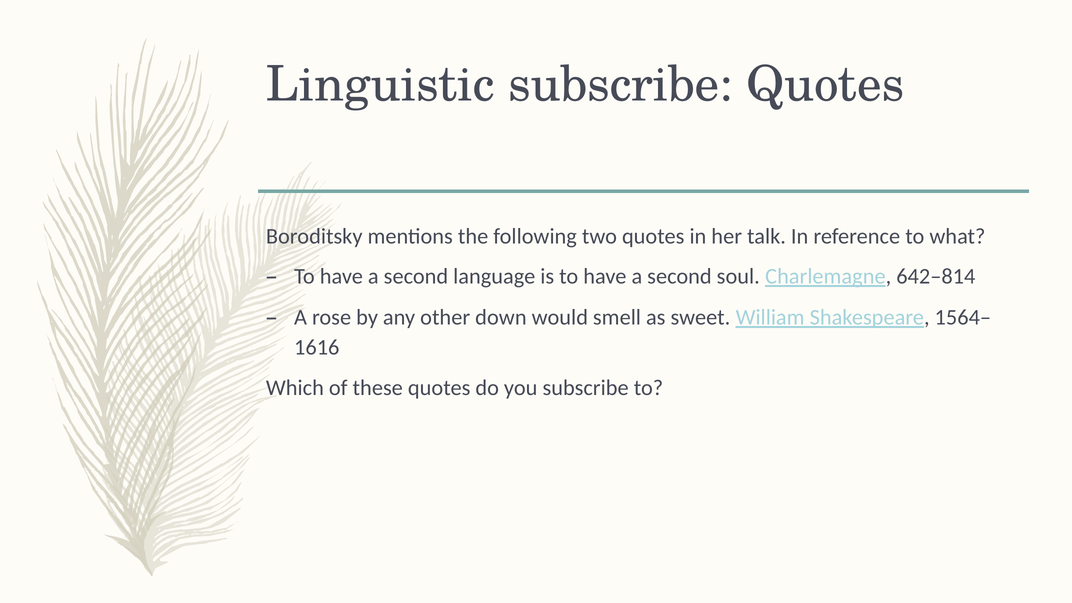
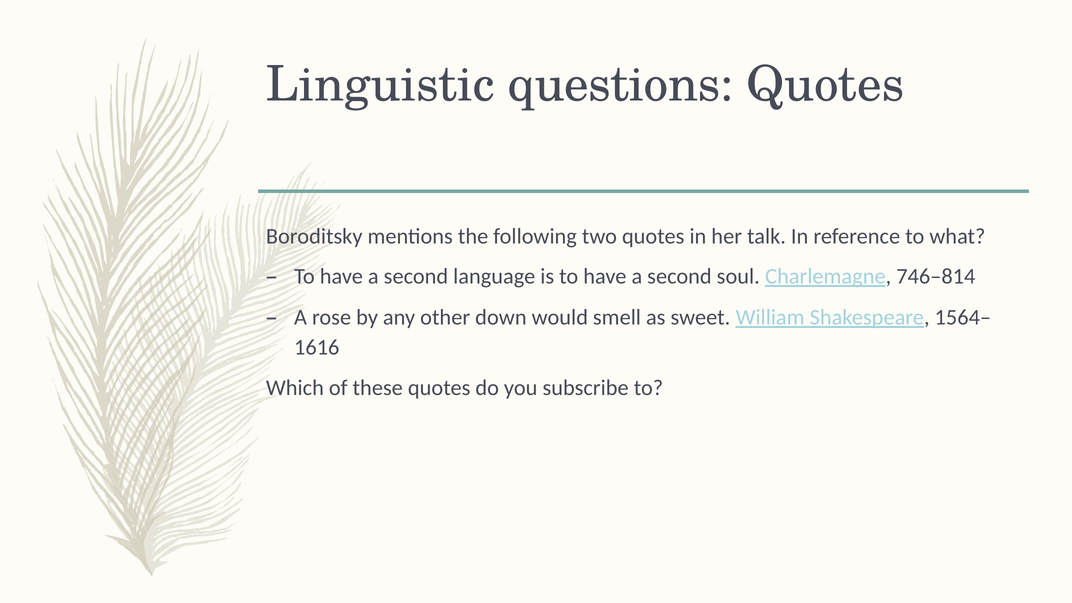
Linguistic subscribe: subscribe -> questions (621, 84)
642–814: 642–814 -> 746–814 (936, 277)
